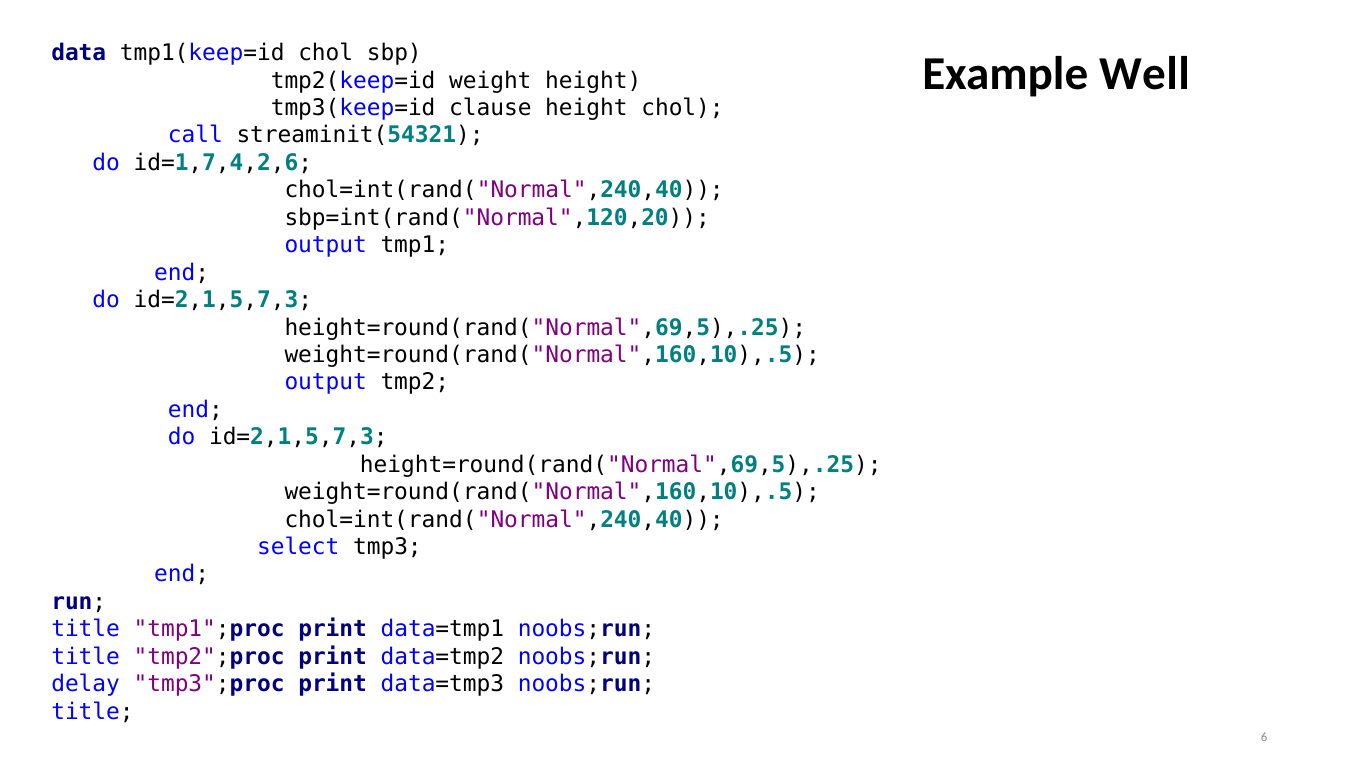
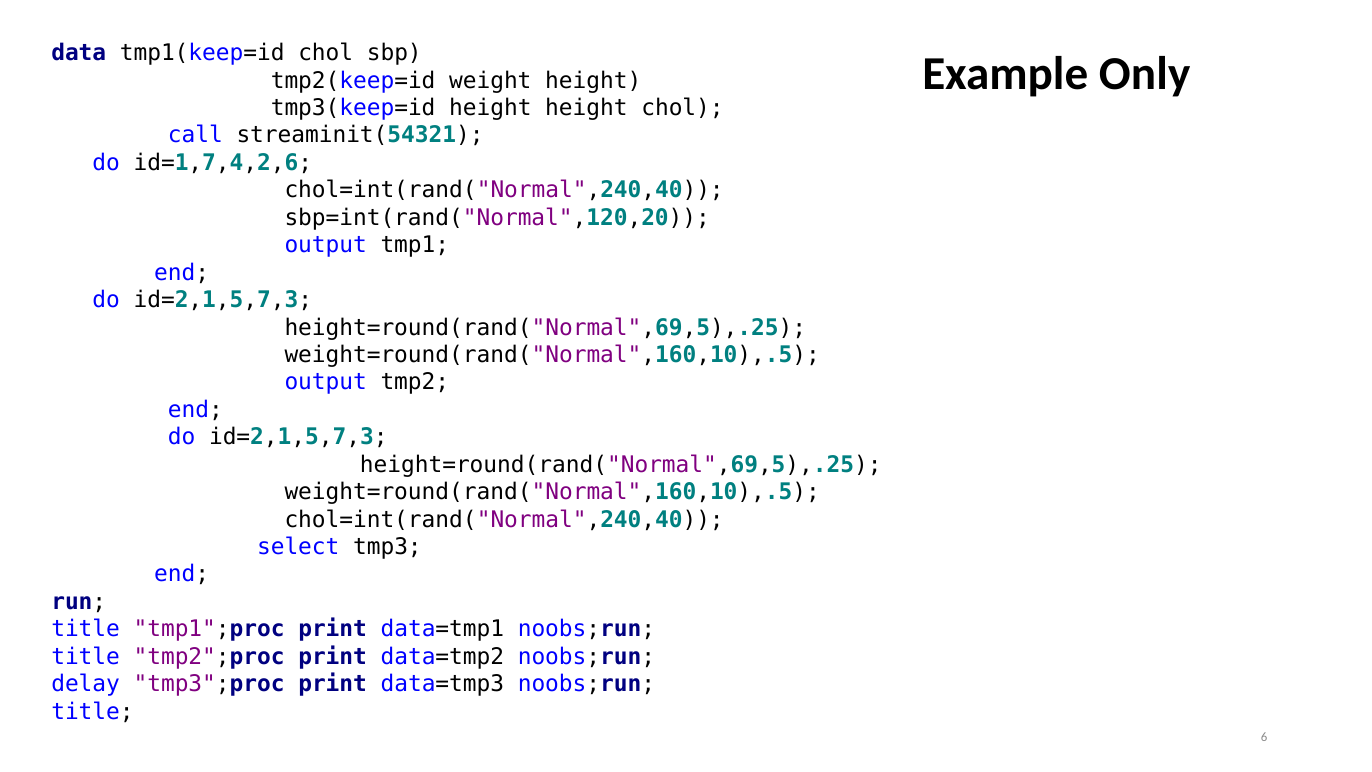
Well: Well -> Only (1145, 74)
tmp3(keep=id clause: clause -> height (490, 108)
